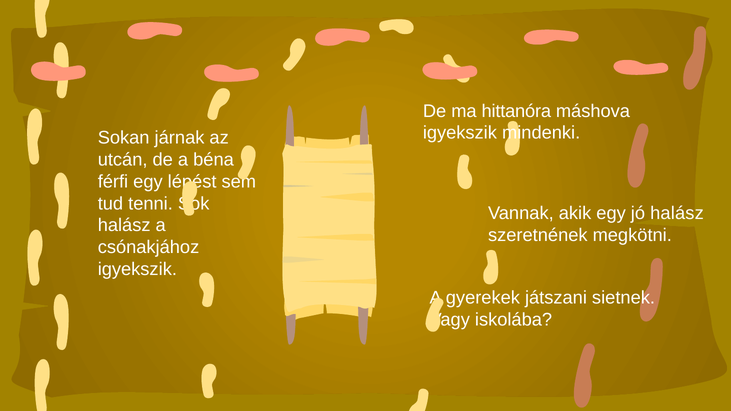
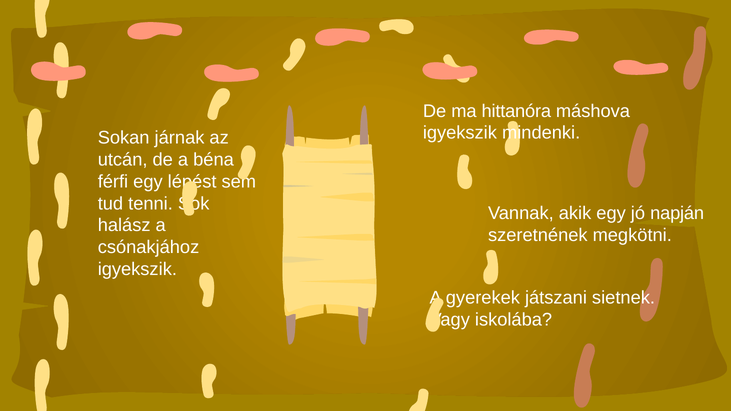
jó halász: halász -> napján (677, 213)
